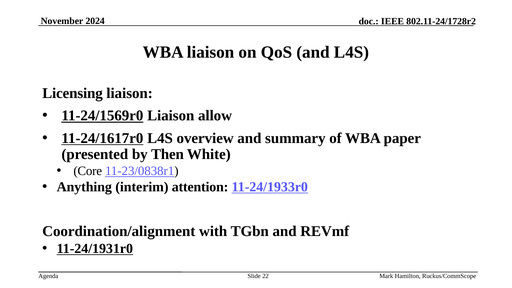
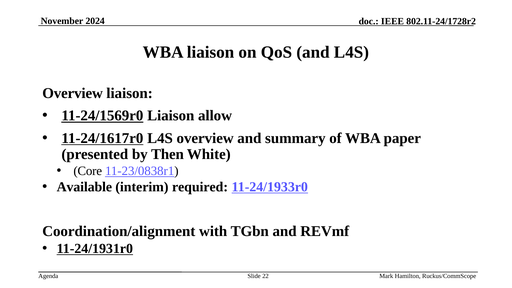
Licensing: Licensing -> Overview (73, 93)
Anything: Anything -> Available (84, 187)
attention: attention -> required (200, 187)
